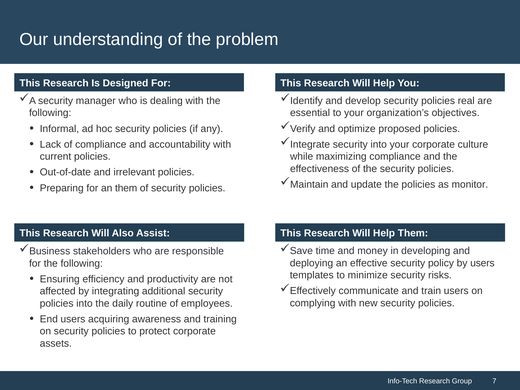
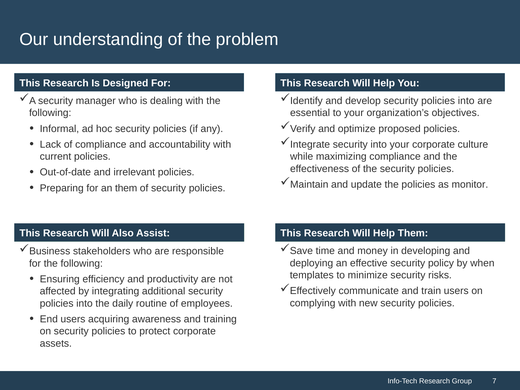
develop security policies real: real -> into (466, 101)
by users: users -> when (482, 263)
